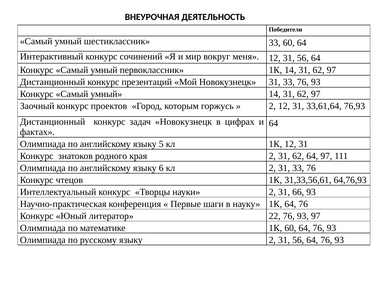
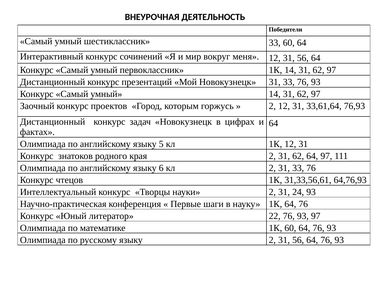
66: 66 -> 24 (298, 192)
